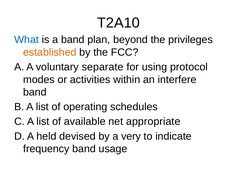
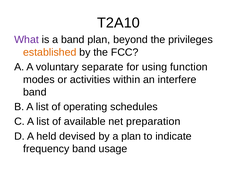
What colour: blue -> purple (26, 40)
protocol: protocol -> function (189, 67)
appropriate: appropriate -> preparation (153, 122)
a very: very -> plan (131, 137)
